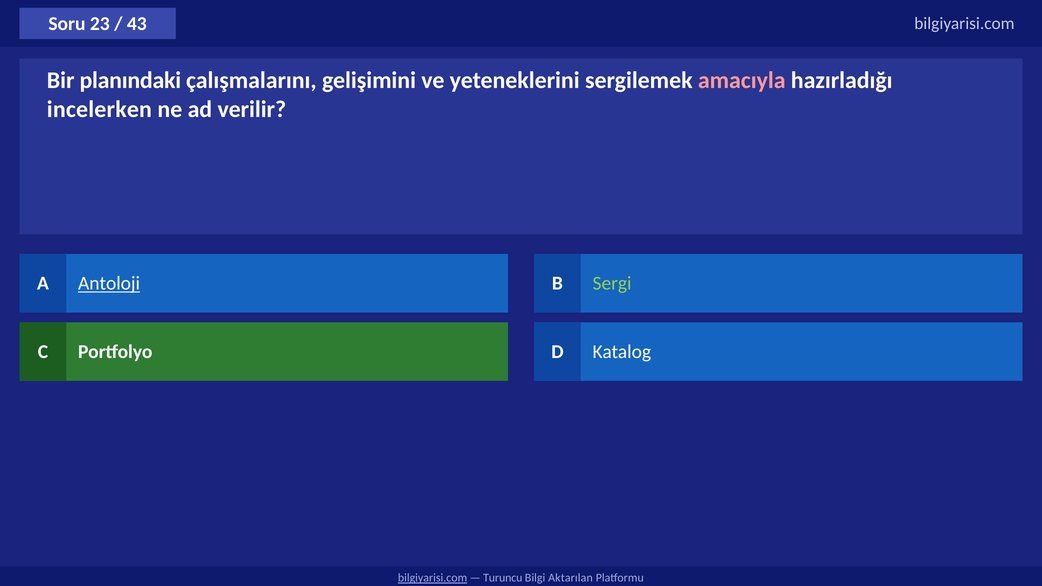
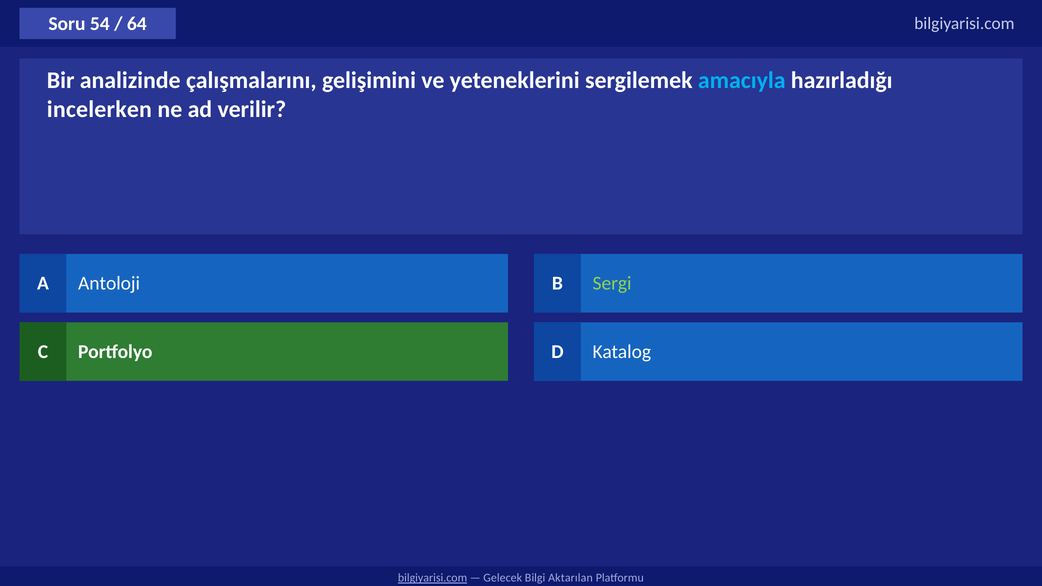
23: 23 -> 54 (100, 24)
43: 43 -> 64 (137, 24)
planındaki: planındaki -> analizinde (130, 80)
amacıyla colour: pink -> light blue (742, 80)
Antoloji underline: present -> none (109, 284)
Turuncu: Turuncu -> Gelecek (503, 578)
